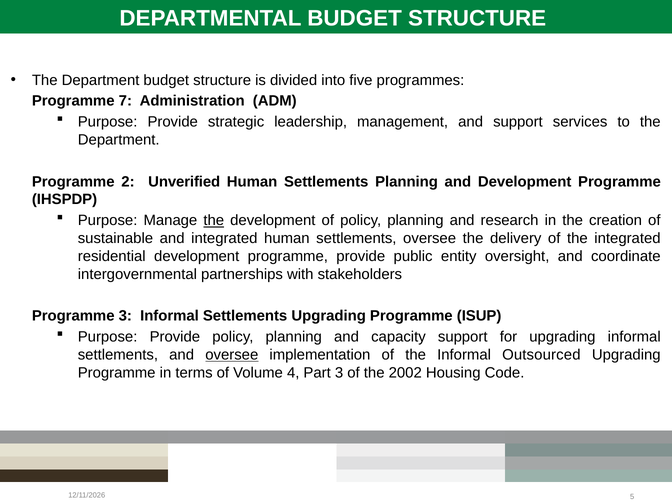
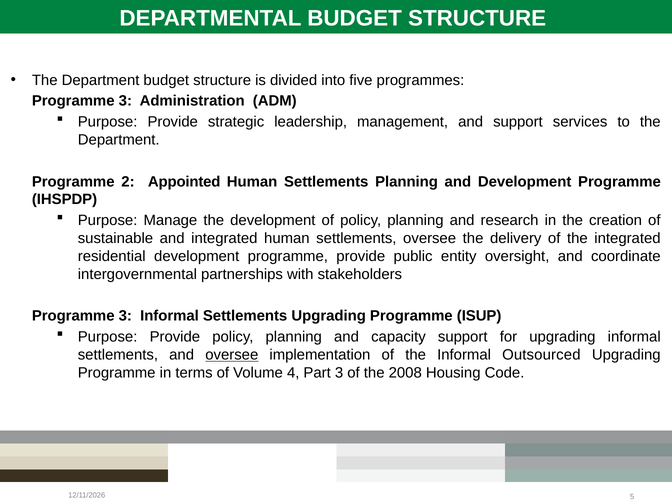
7: 7 -> 3 (125, 101)
Unverified: Unverified -> Appointed (184, 182)
the underline: present -> none (214, 220)
2002: 2002 -> 2008 (405, 373)
